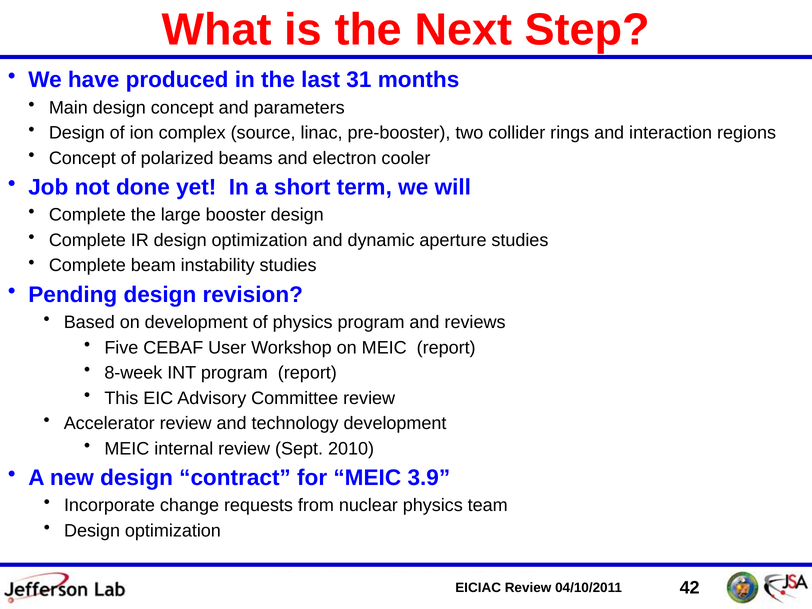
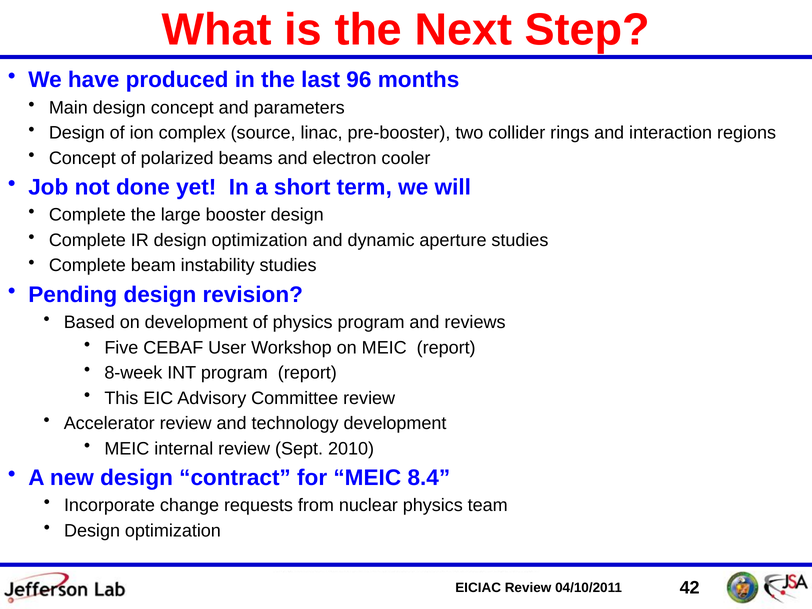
31: 31 -> 96 (359, 80)
3.9: 3.9 -> 8.4 (429, 478)
